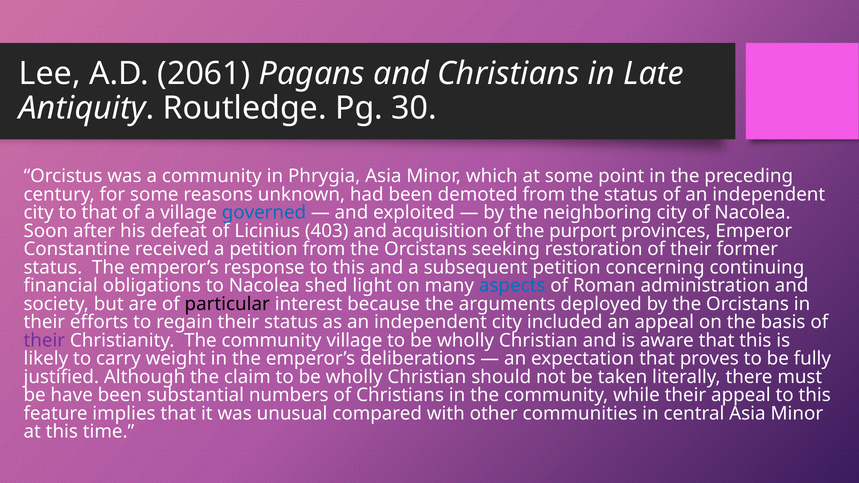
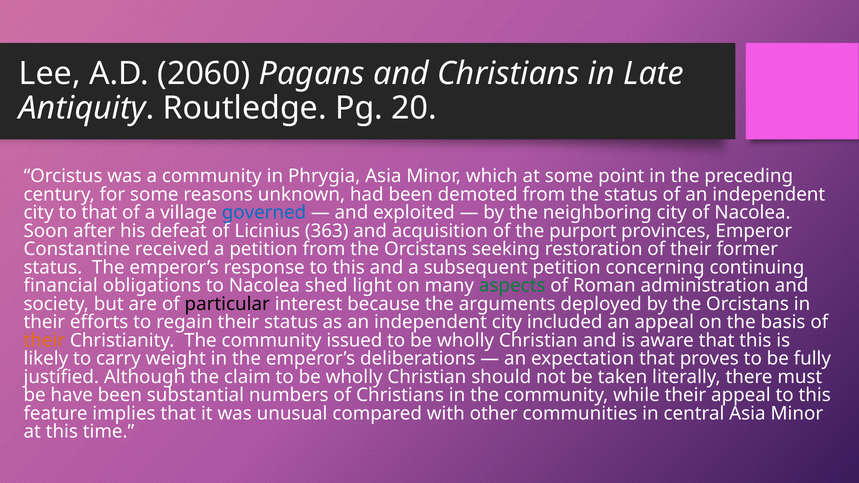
2061: 2061 -> 2060 (204, 74)
30: 30 -> 20 (414, 108)
403: 403 -> 363 (327, 231)
aspects colour: blue -> green (512, 286)
their colour: purple -> orange (44, 341)
community village: village -> issued (354, 341)
